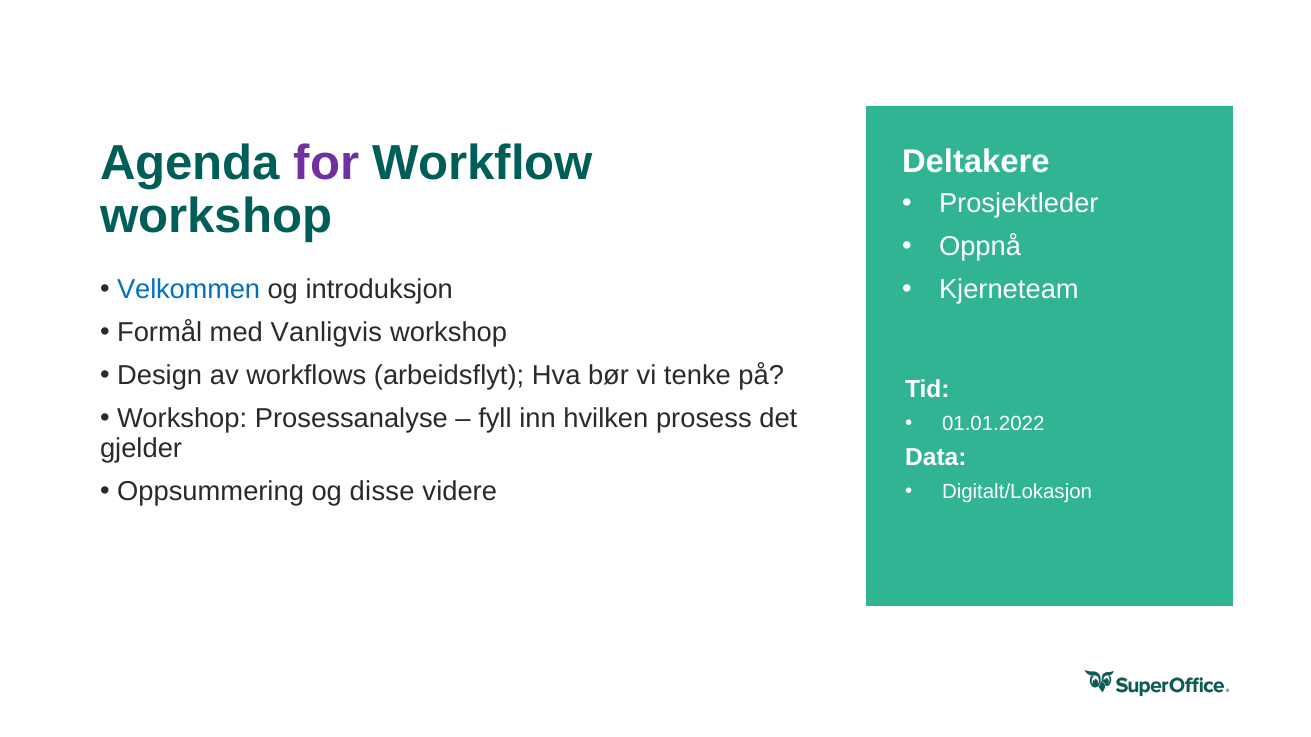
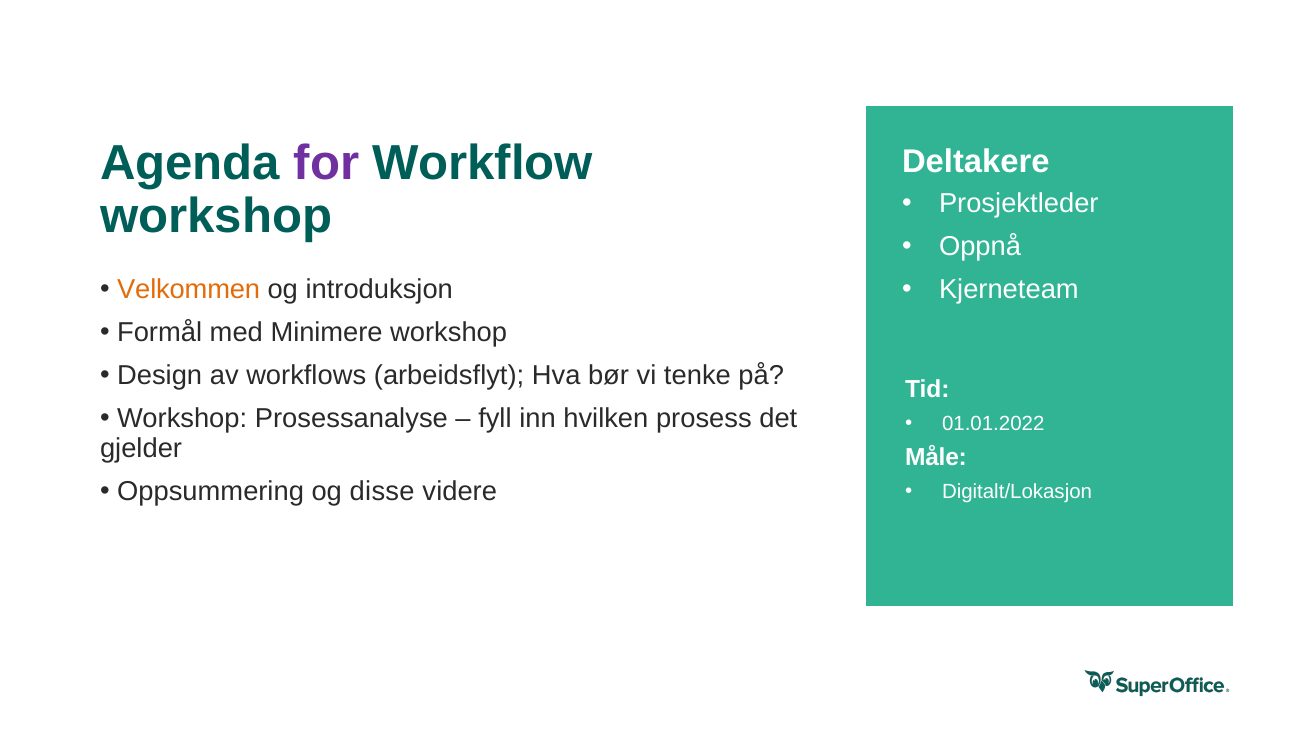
Velkommen colour: blue -> orange (189, 290)
Vanligvis: Vanligvis -> Minimere (327, 333)
Data: Data -> Måle (936, 458)
